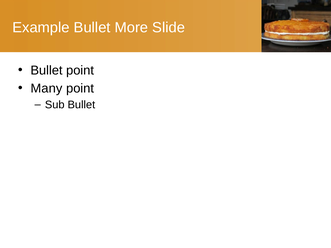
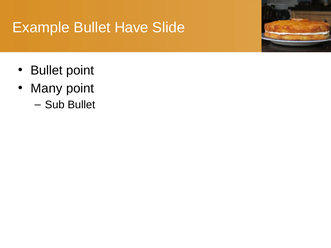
More: More -> Have (131, 28)
